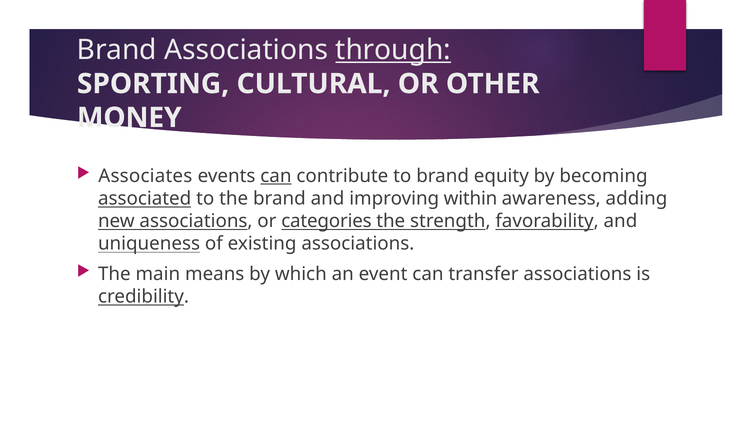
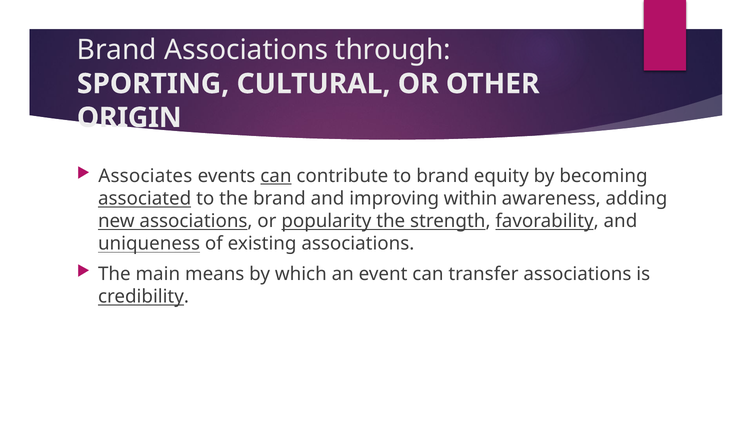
through underline: present -> none (393, 50)
MONEY: MONEY -> ORIGIN (129, 118)
categories: categories -> popularity (326, 221)
